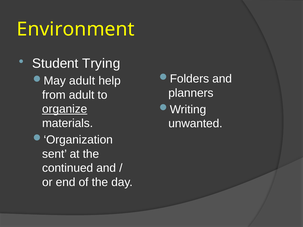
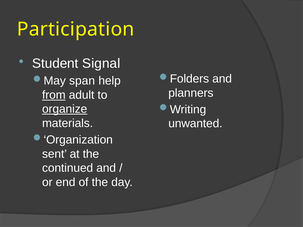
Environment: Environment -> Participation (76, 29)
Trying: Trying -> Signal (101, 64)
adult: adult -> span (82, 81)
from underline: none -> present (54, 95)
